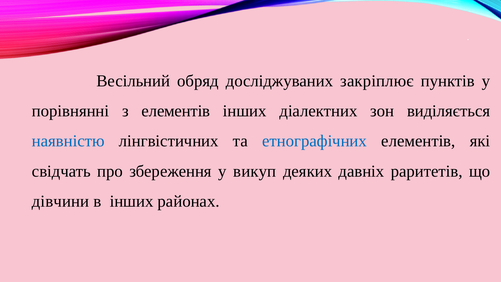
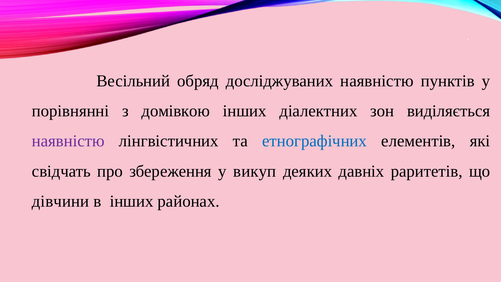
досліджуваних закріплює: закріплює -> наявністю (377, 81)
з елементів: елементів -> домівкою (176, 111)
наявністю colour: blue -> purple (68, 141)
